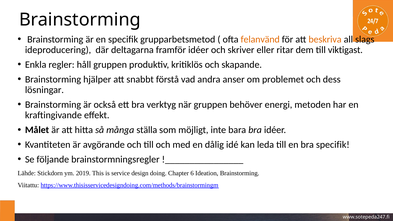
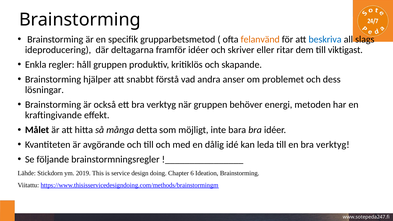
beskriva colour: orange -> blue (325, 39)
ställa: ställa -> detta (147, 130)
en bra specifik: specifik -> verktyg (333, 145)
